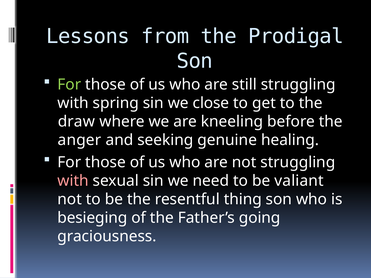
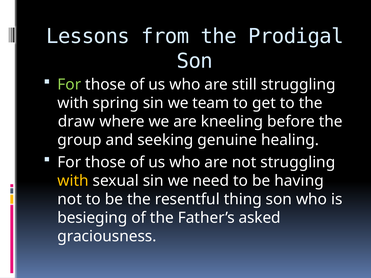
close: close -> team (211, 103)
anger: anger -> group (80, 140)
with colour: pink -> yellow (73, 181)
valiant: valiant -> having (299, 181)
going: going -> asked (260, 218)
